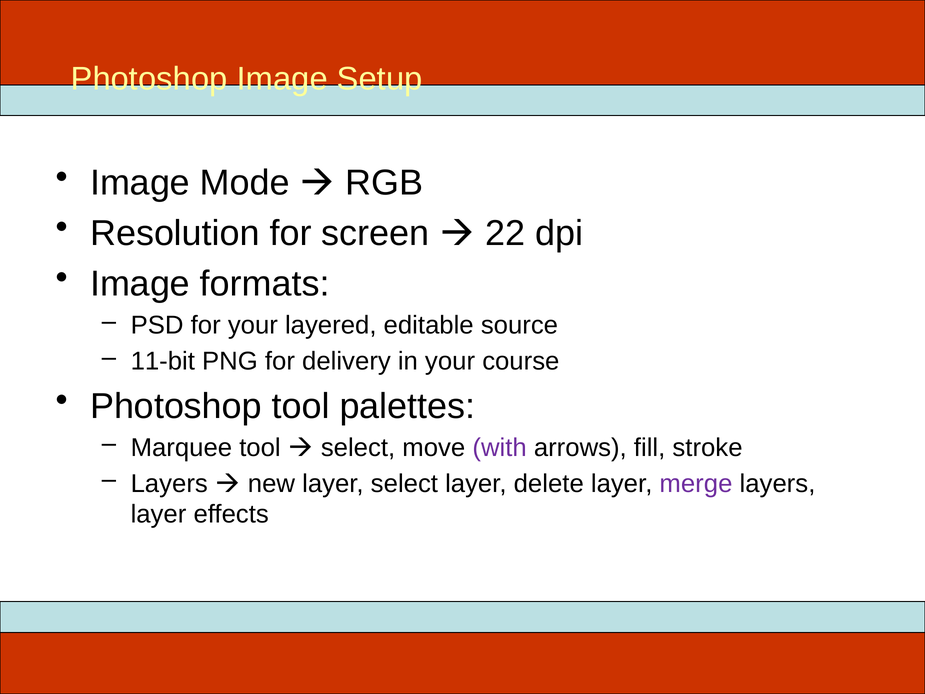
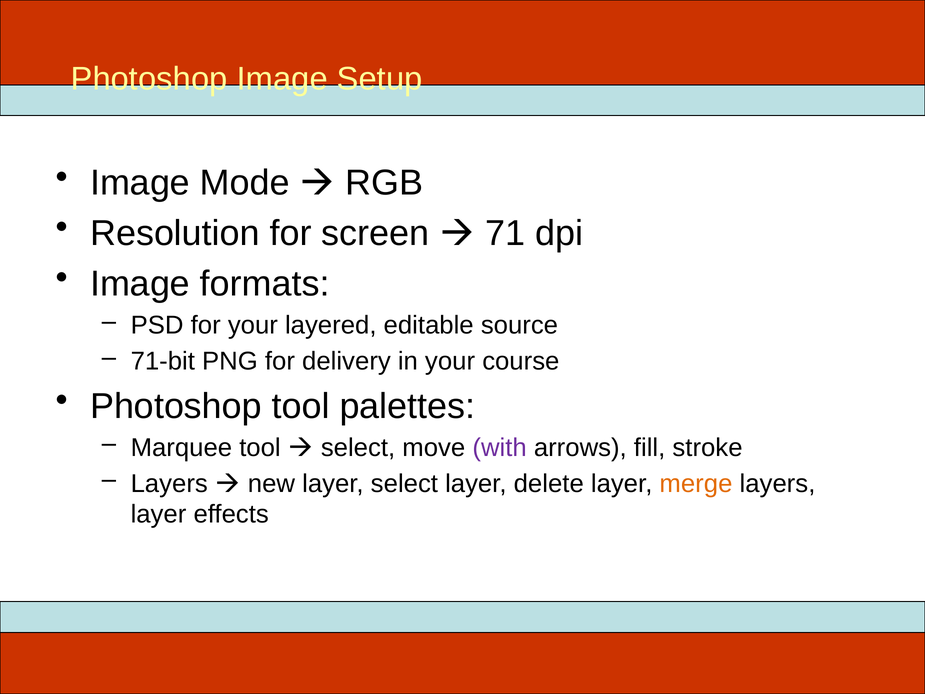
22: 22 -> 71 (505, 233)
11-bit: 11-bit -> 71-bit (163, 361)
merge colour: purple -> orange (696, 483)
